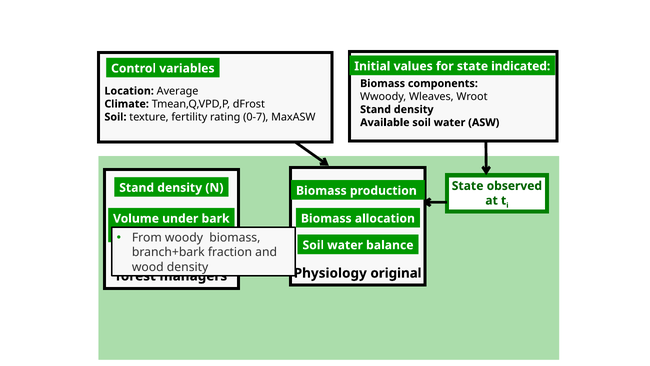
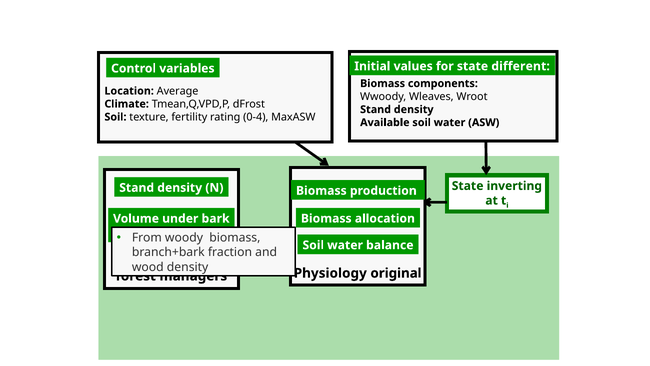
indicated: indicated -> different (521, 66)
0-7: 0-7 -> 0-4 (256, 117)
observed: observed -> inverting (514, 186)
